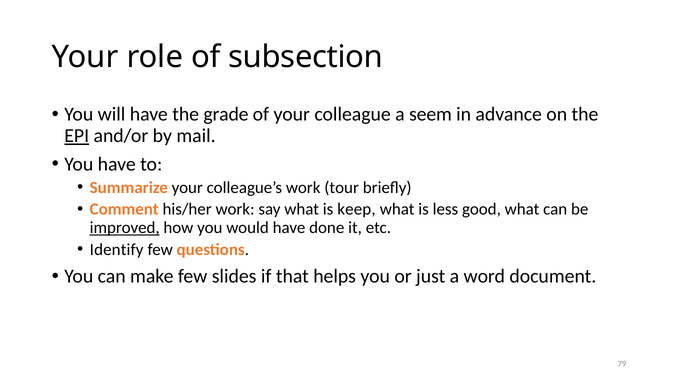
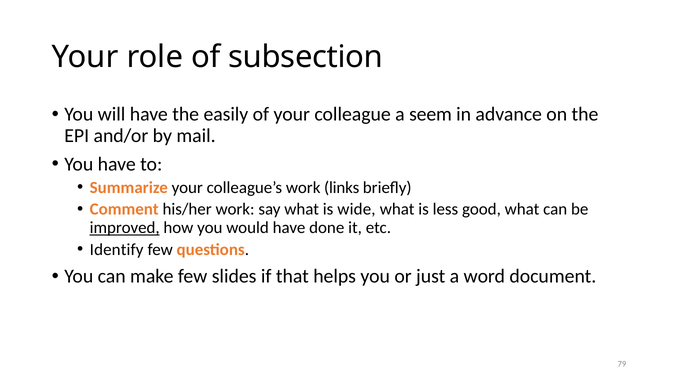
grade: grade -> easily (226, 115)
EPI underline: present -> none (77, 136)
tour: tour -> links (342, 188)
keep: keep -> wide (356, 210)
